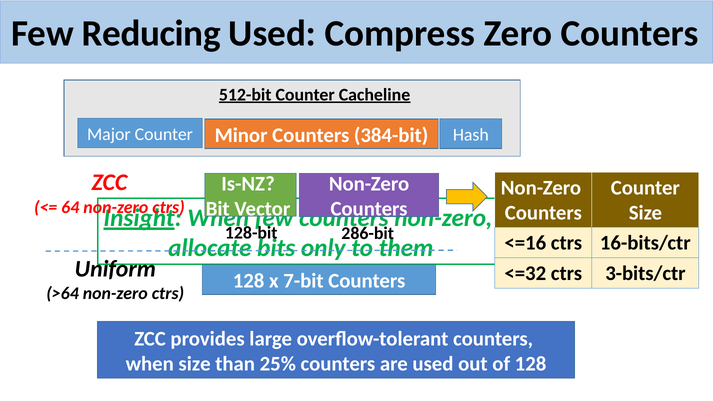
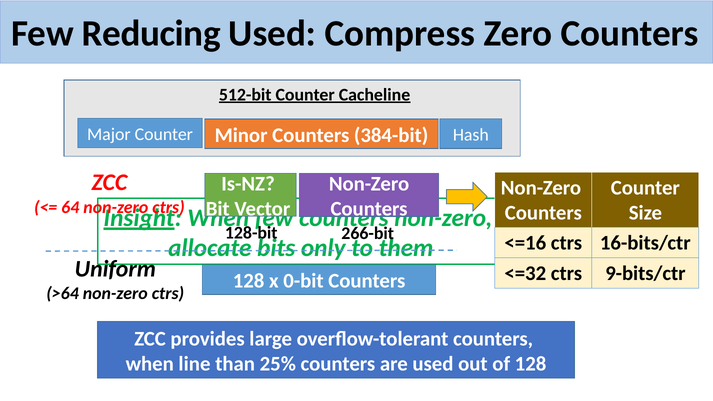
286-bit: 286-bit -> 266-bit (368, 233)
3-bits/ctr: 3-bits/ctr -> 9-bits/ctr (645, 273)
7-bit: 7-bit -> 0-bit (303, 281)
when size: size -> line (195, 364)
